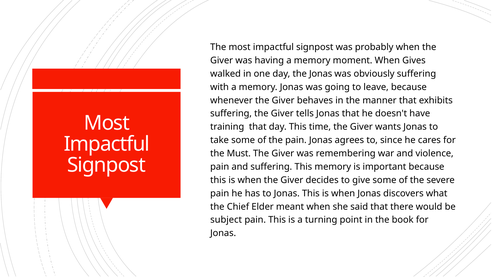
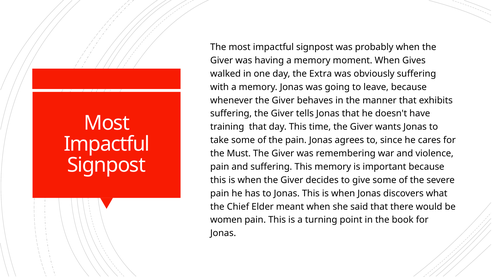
the Jonas: Jonas -> Extra (321, 74)
subject: subject -> women (226, 220)
